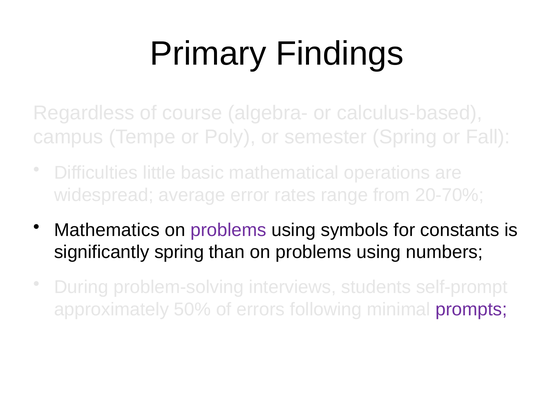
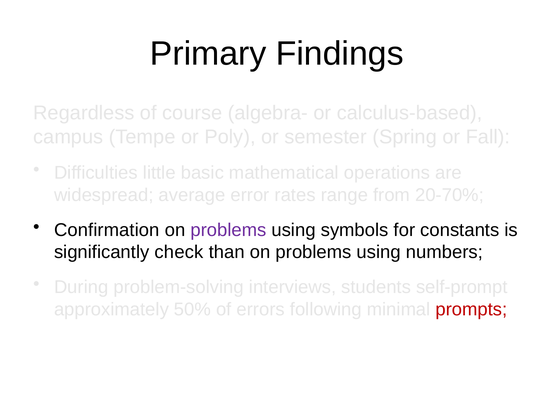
Mathematics: Mathematics -> Confirmation (107, 230)
significantly spring: spring -> check (179, 252)
prompts colour: purple -> red (471, 310)
